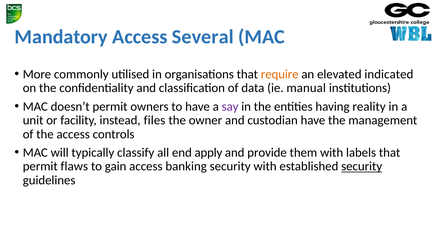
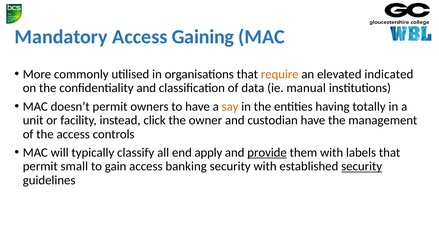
Several: Several -> Gaining (203, 37)
say colour: purple -> orange (230, 106)
reality: reality -> totally (369, 106)
files: files -> click (155, 120)
provide underline: none -> present (267, 153)
flaws: flaws -> small (74, 166)
